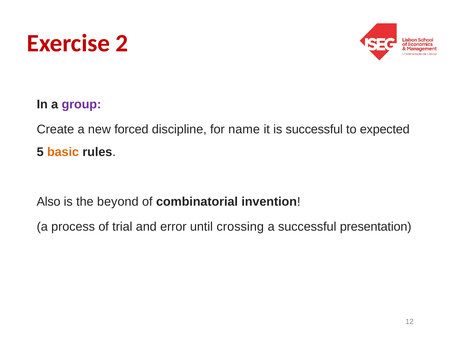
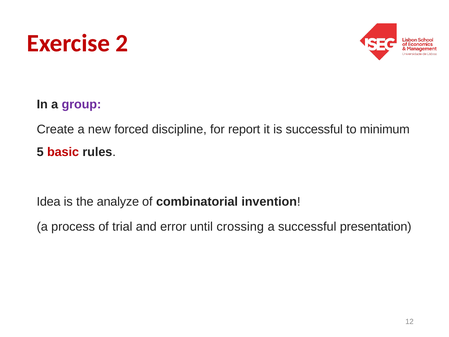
name: name -> report (244, 129)
expected: expected -> minimum (385, 129)
basic colour: orange -> red (63, 152)
Also: Also -> Idea (49, 202)
beyond: beyond -> analyze (118, 202)
